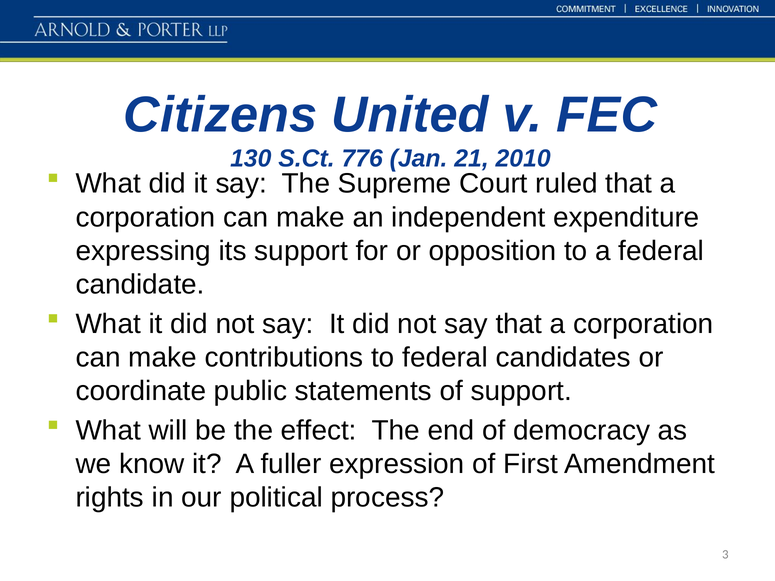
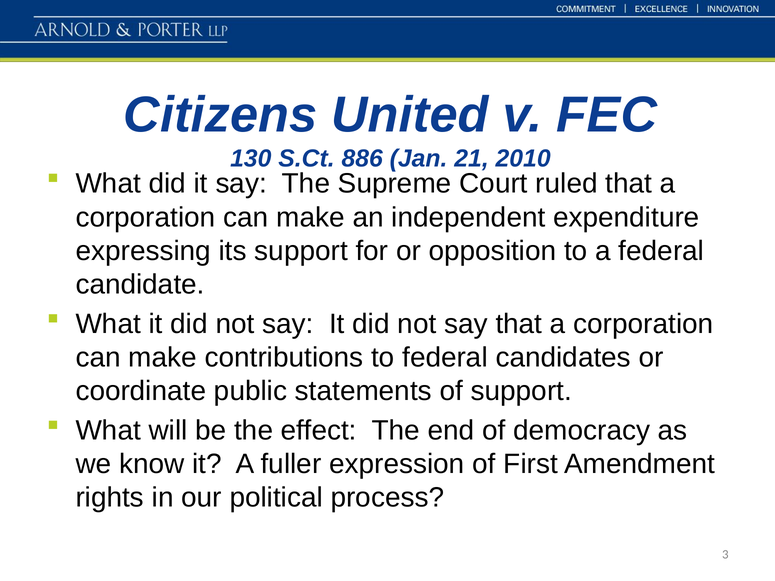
776: 776 -> 886 (362, 159)
